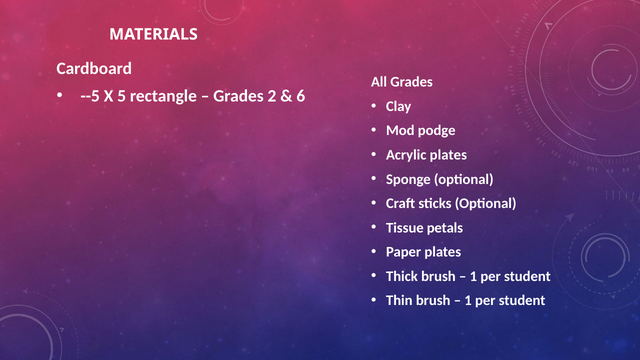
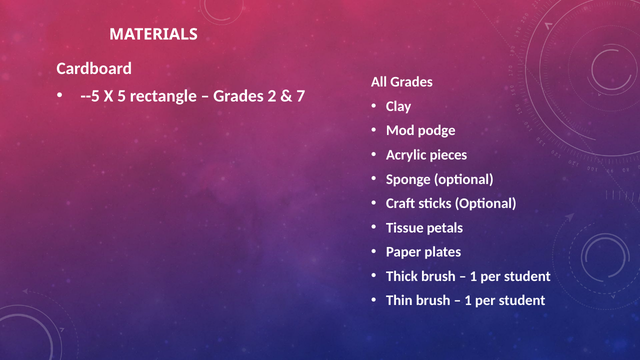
6: 6 -> 7 (301, 96)
Acrylic plates: plates -> pieces (448, 155)
